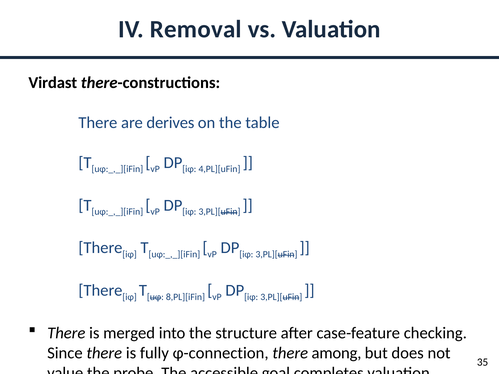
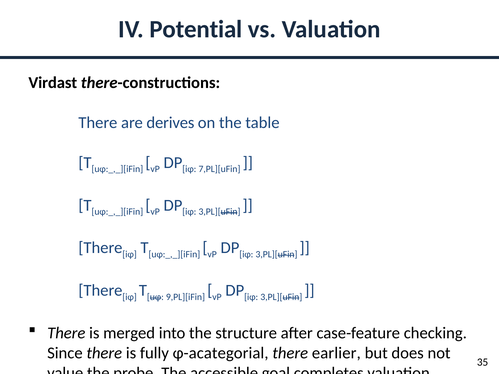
Removal: Removal -> Potential (196, 29)
4,PL][uFin: 4,PL][uFin -> 7,PL][uFin (219, 169)
8,PL][iFin: 8,PL][iFin -> 9,PL][iFin (185, 297)
φ-connection: φ-connection -> φ-acategorial (221, 353)
among: among -> earlier (336, 353)
